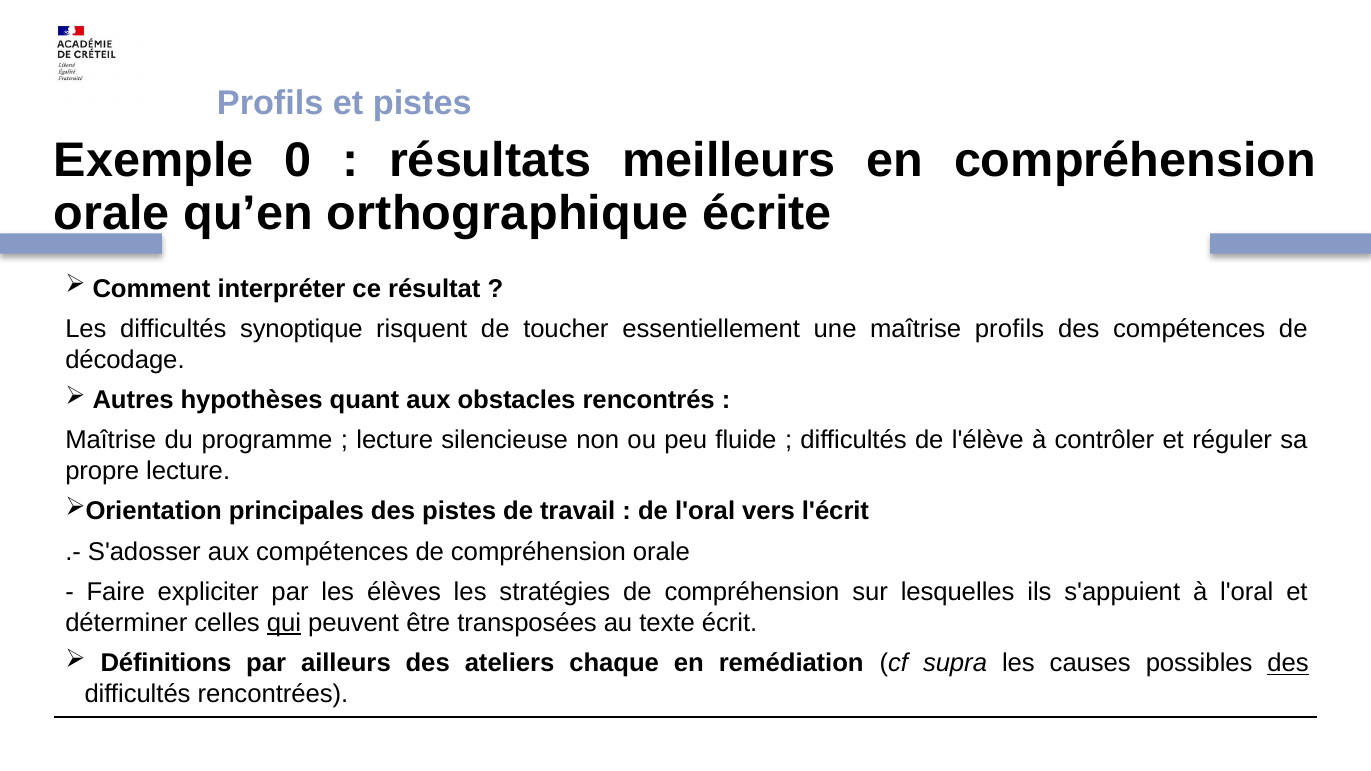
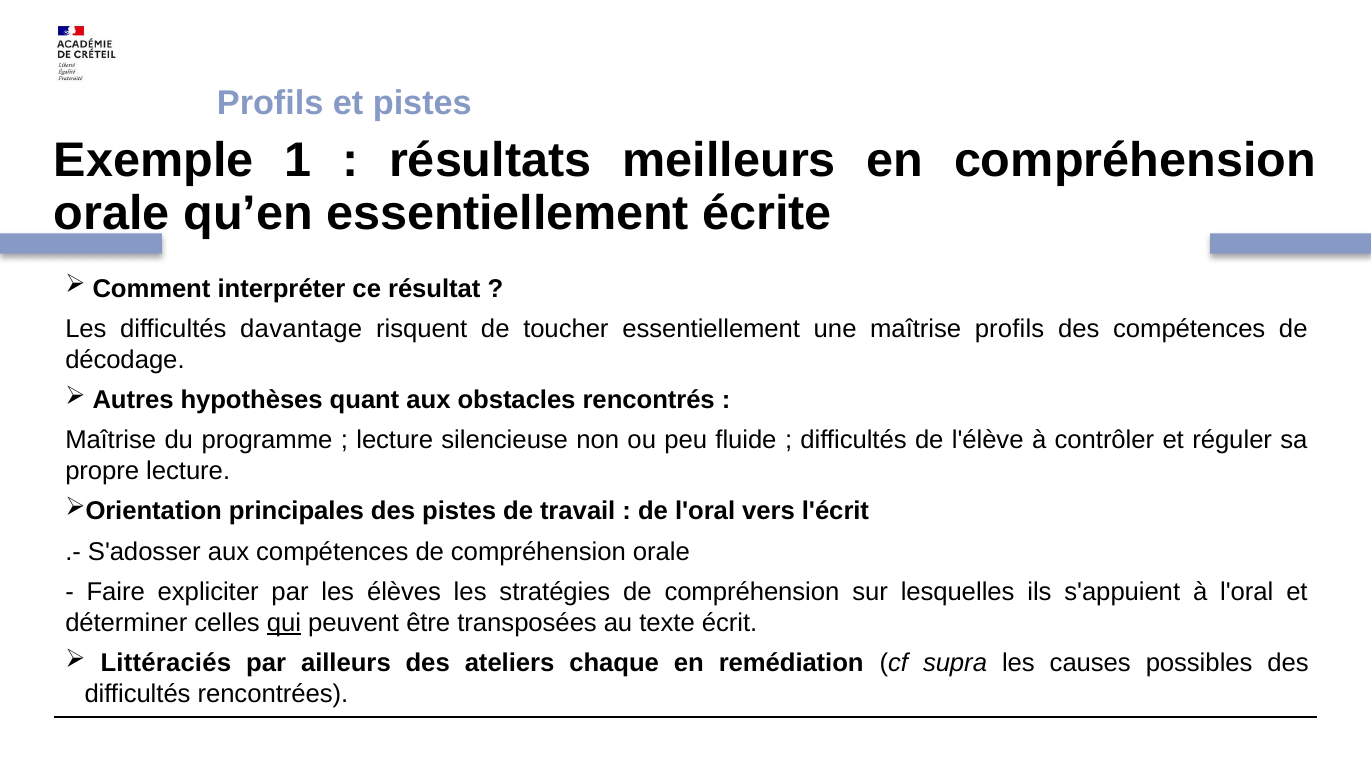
0: 0 -> 1 (298, 161)
qu’en orthographique: orthographique -> essentiellement (508, 213)
synoptique: synoptique -> davantage (301, 329)
Définitions: Définitions -> Littéraciés (166, 663)
des underline: present -> none (1288, 663)
